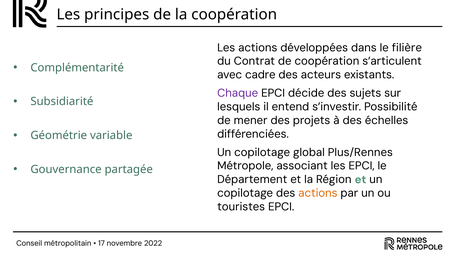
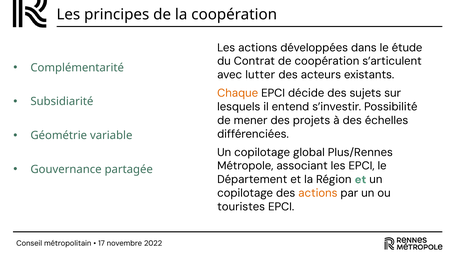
filière: filière -> étude (407, 48)
cadre: cadre -> lutter (260, 75)
Chaque colour: purple -> orange (238, 93)
